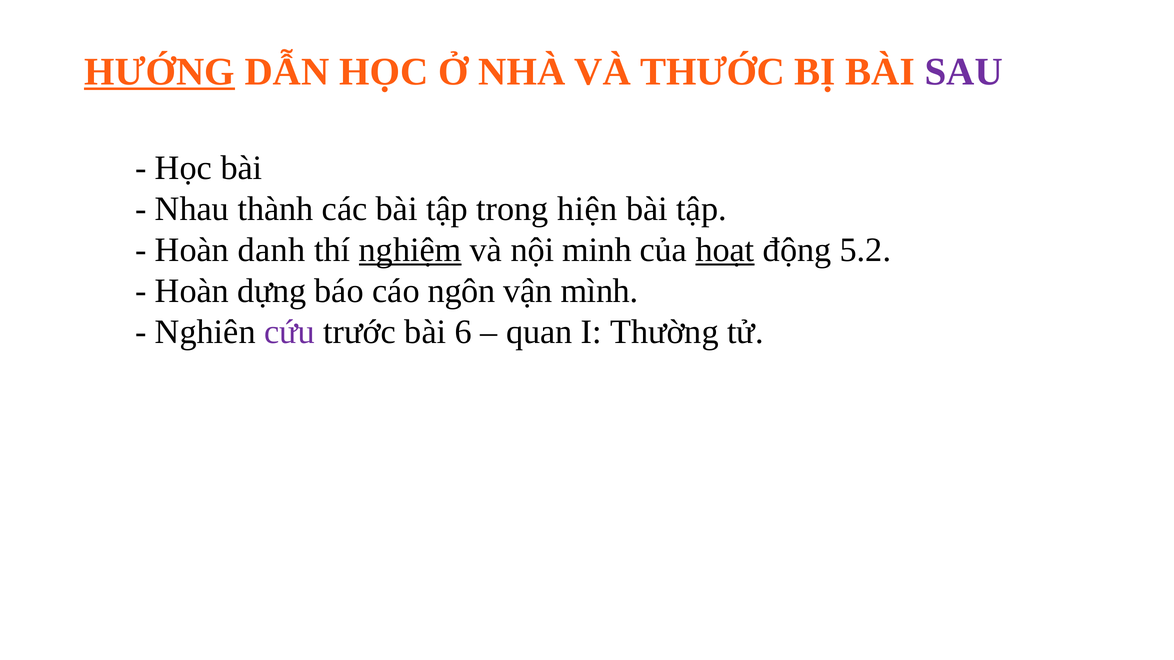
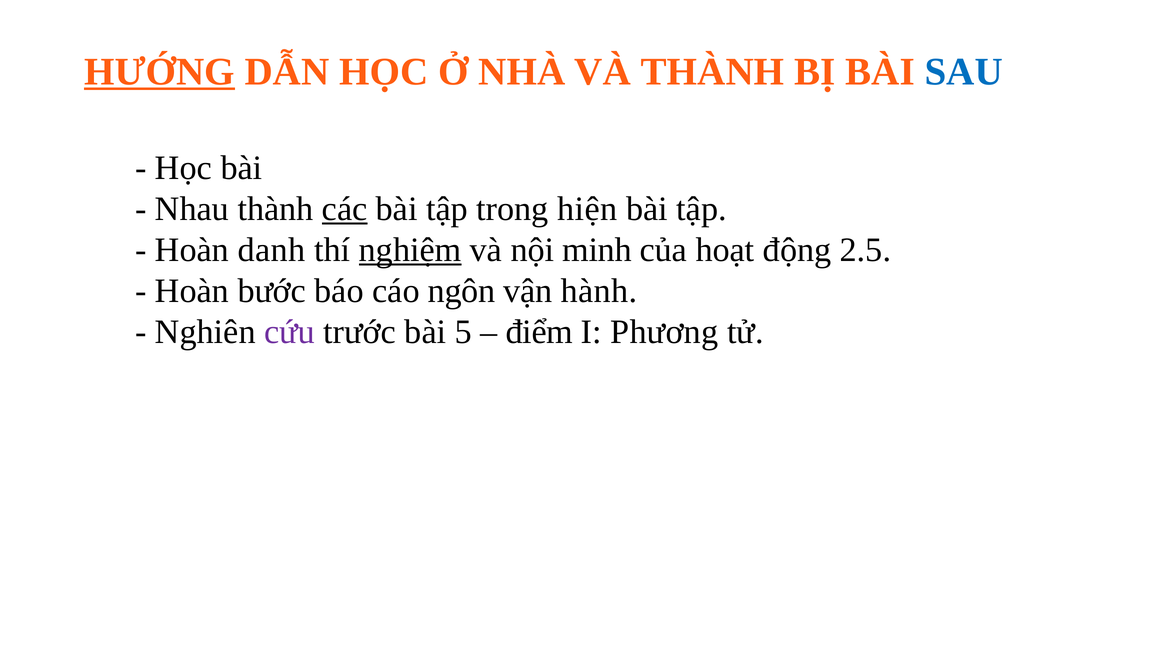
VÀ THƯỚC: THƯỚC -> THÀNH (713, 72)
SAU colour: purple -> blue (964, 72)
các underline: none -> present (345, 209)
hoạt underline: present -> none (725, 250)
5.2: 5.2 -> 2.5 (865, 250)
dựng: dựng -> bước (272, 291)
mình: mình -> hành (599, 291)
6: 6 -> 5 (463, 332)
quan: quan -> điểm (539, 332)
Thường: Thường -> Phương (664, 332)
